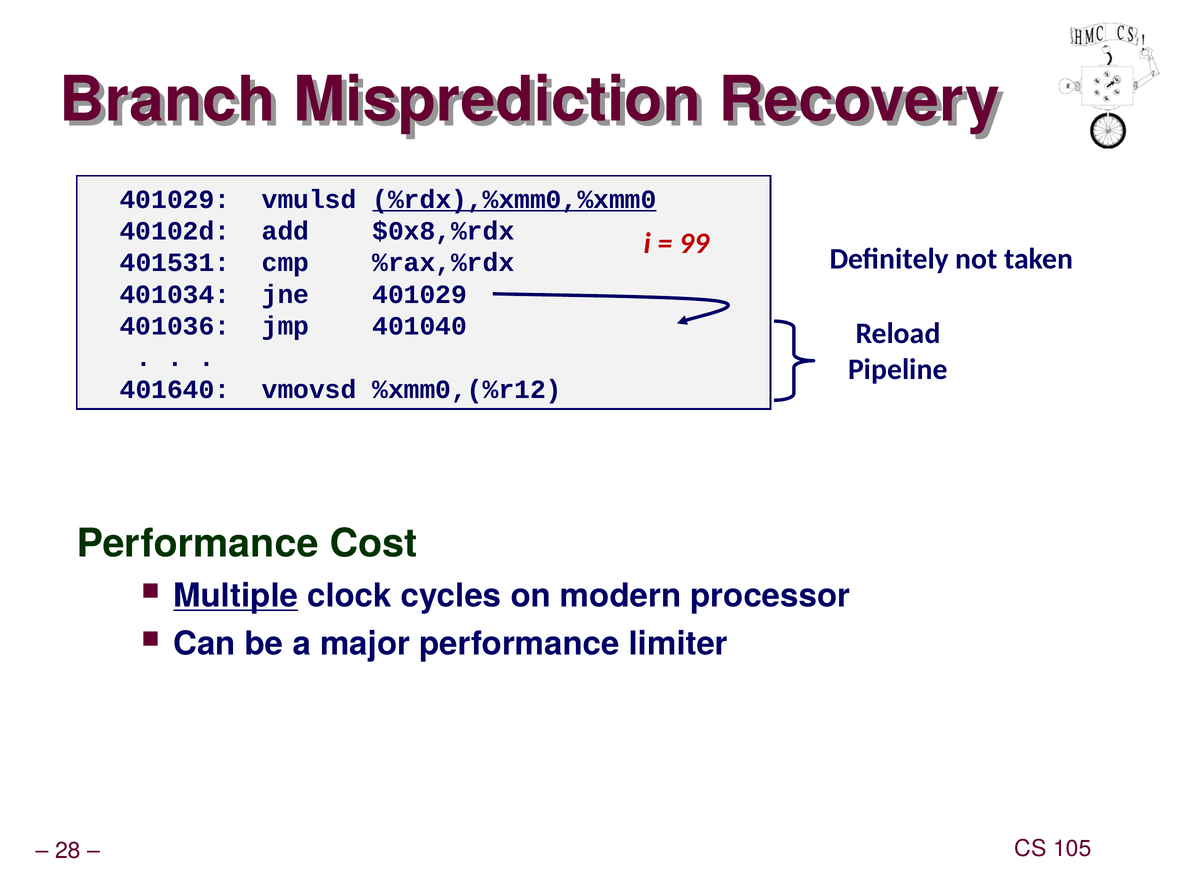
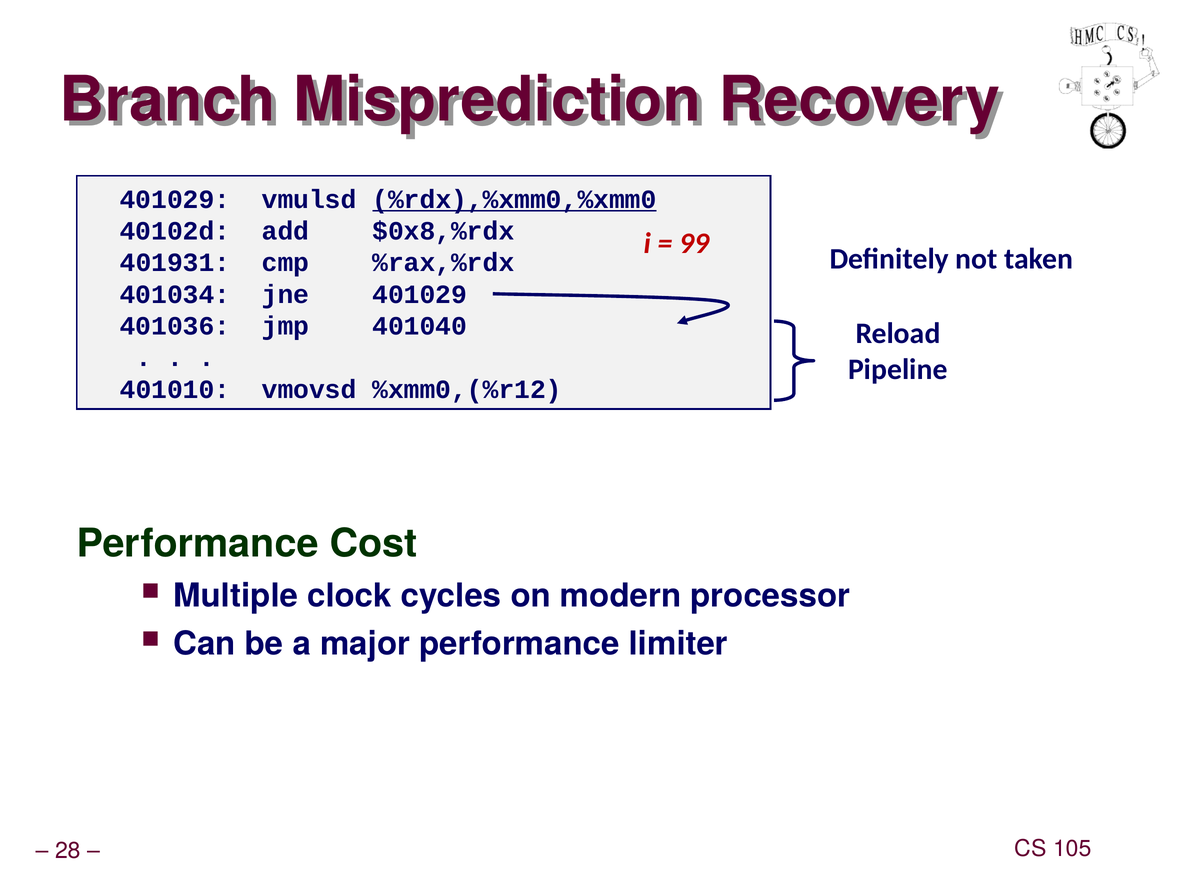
401531: 401531 -> 401931 (175, 263)
401640: 401640 -> 401010 (175, 389)
Multiple underline: present -> none (236, 596)
